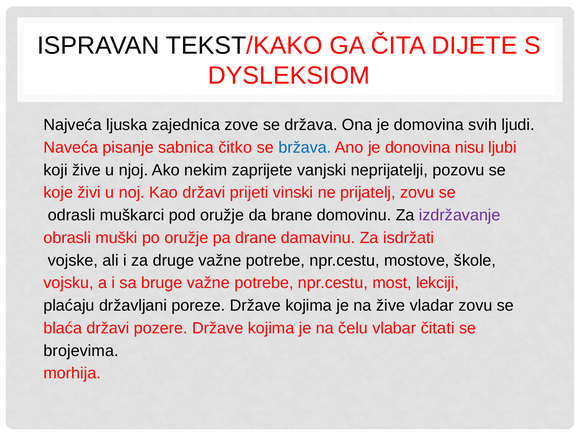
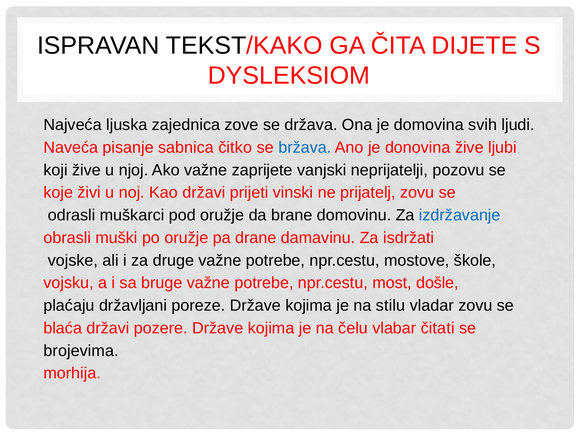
donovina nisu: nisu -> žive (469, 147)
Ako nekim: nekim -> važne (206, 170)
izdržavanje colour: purple -> blue (460, 215)
lekciji: lekciji -> došle (437, 283)
na žive: žive -> stilu (391, 306)
